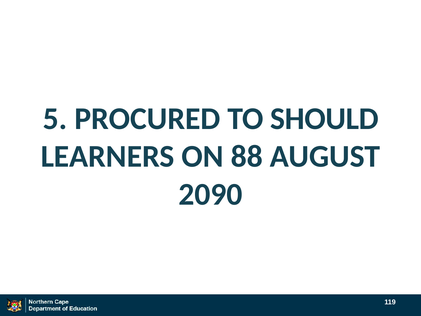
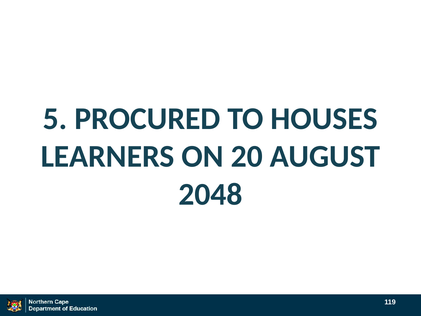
SHOULD: SHOULD -> HOUSES (324, 119)
88: 88 -> 20 (247, 156)
2090: 2090 -> 2048 (210, 194)
